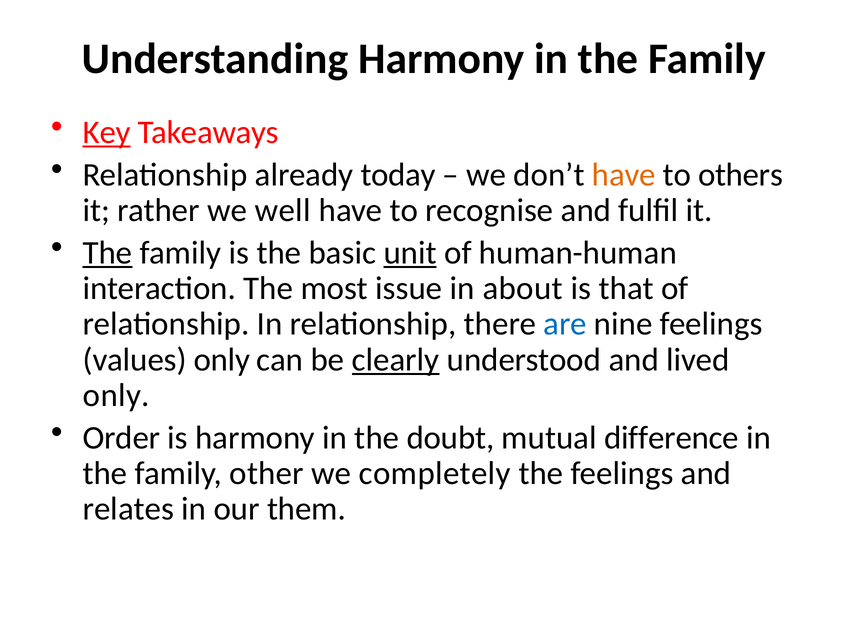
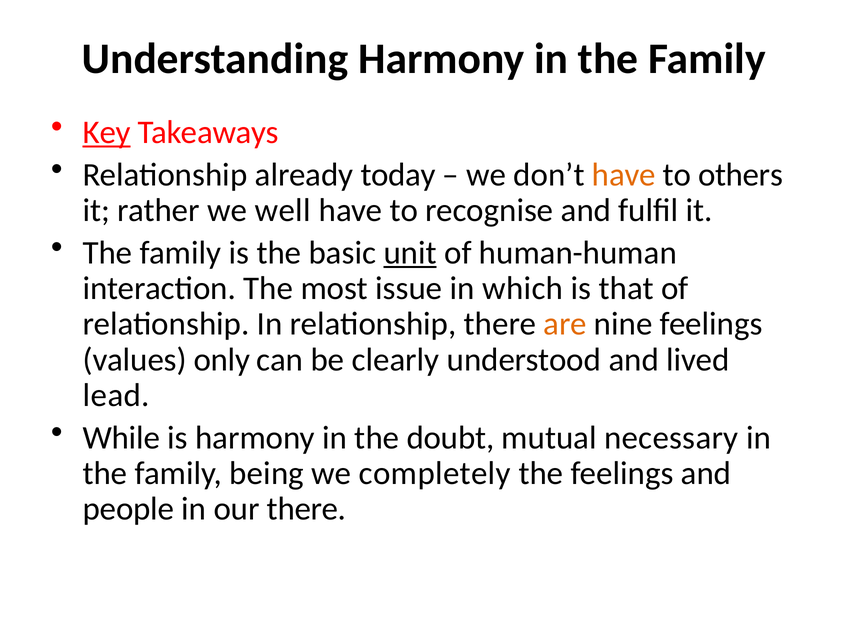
The underline: present -> none (108, 253)
about: about -> which (523, 288)
are colour: blue -> orange (565, 324)
clearly underline: present -> none (396, 360)
only: only -> lead (116, 395)
Order: Order -> While (121, 438)
difference: difference -> necessary (671, 438)
other: other -> being (267, 473)
relates: relates -> people (128, 509)
our them: them -> there (307, 509)
